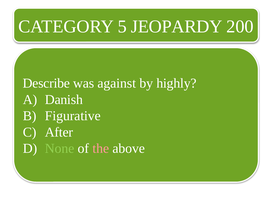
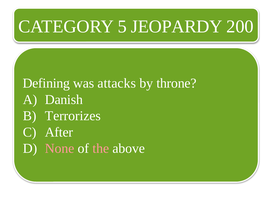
Describe: Describe -> Defining (46, 83)
against: against -> attacks (117, 83)
highly: highly -> throne (176, 83)
Figurative: Figurative -> Terrorizes (73, 116)
None colour: light green -> pink (60, 148)
